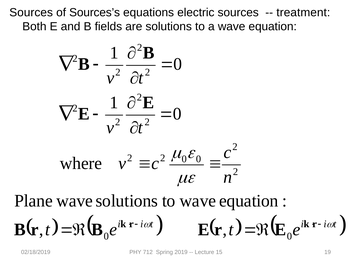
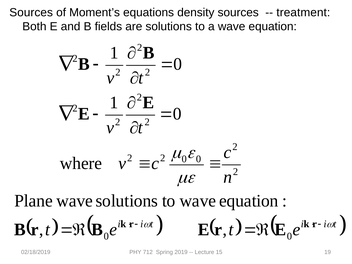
Sources’s: Sources’s -> Moment’s (95, 13)
electric: electric -> density (196, 13)
